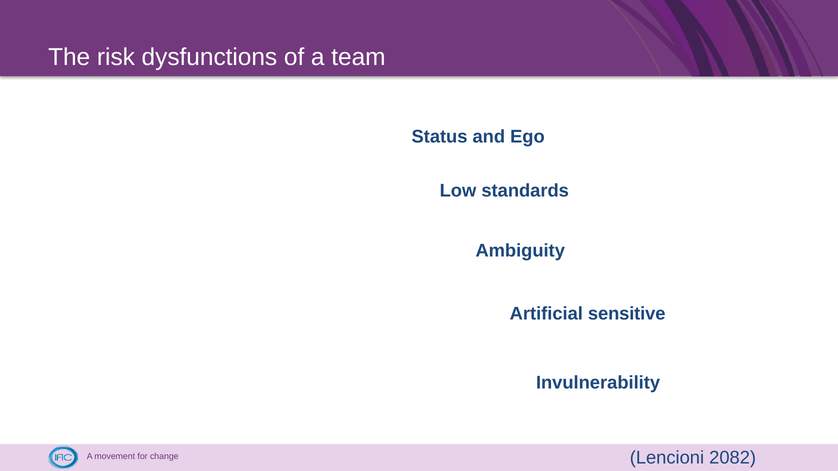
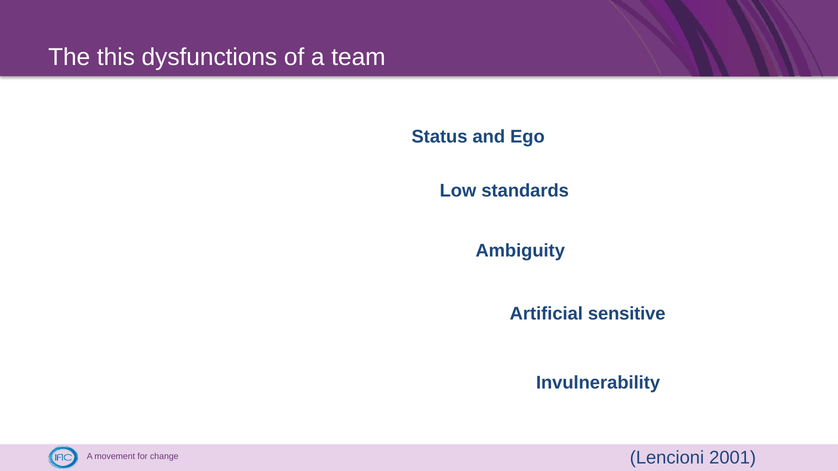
risk: risk -> this (116, 57)
2082: 2082 -> 2001 (733, 458)
